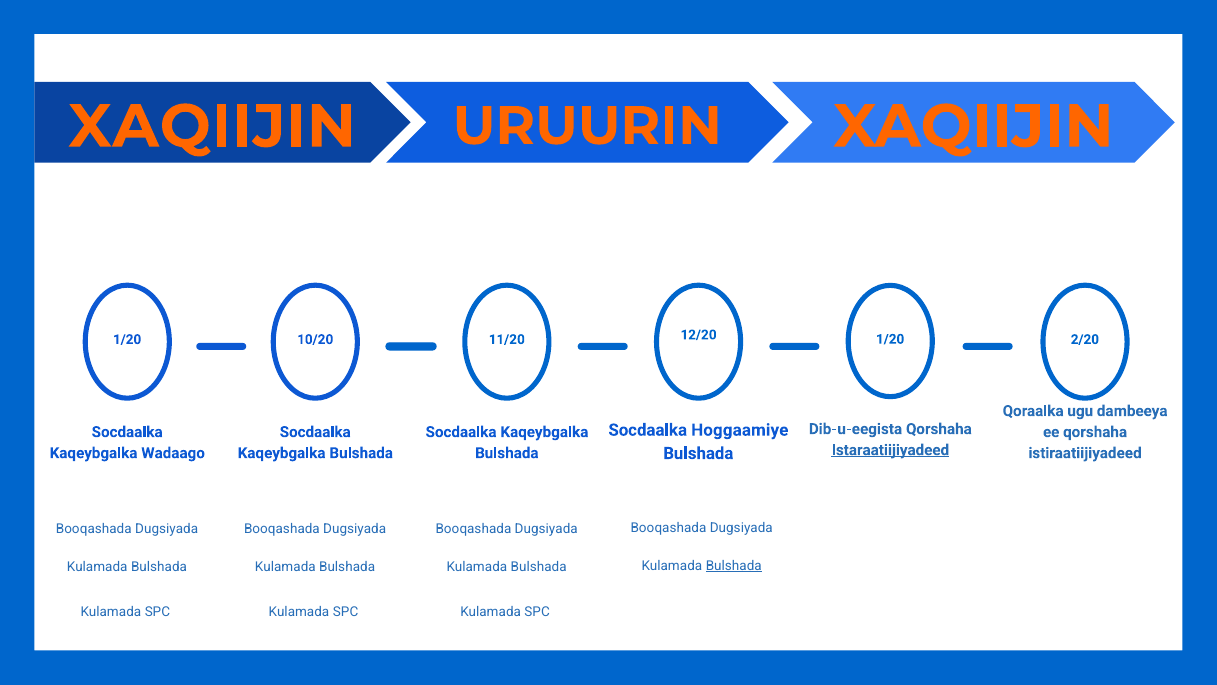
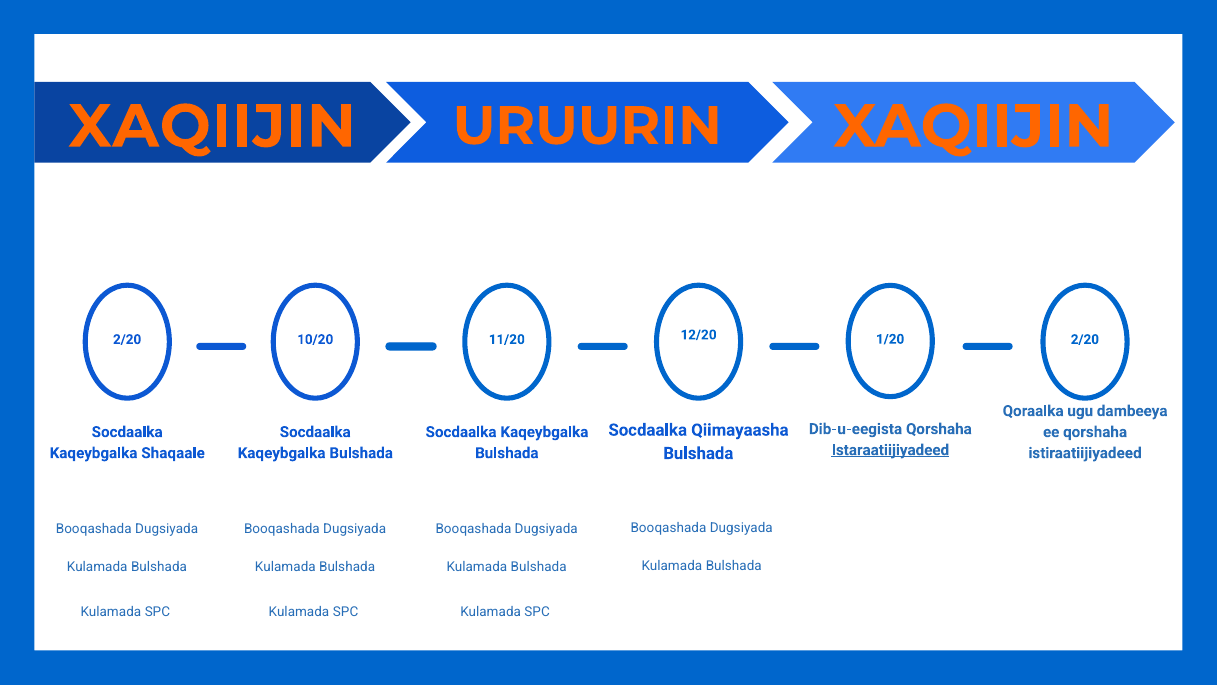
1/20: 1/20 -> 2/20 (127, 339)
Hoggaamiye: Hoggaamiye -> Qiimayaasha (740, 430)
Wadaago: Wadaago -> Shaqaale (173, 453)
Bulshada underline: present -> none (734, 565)
